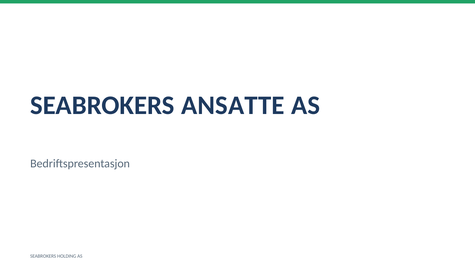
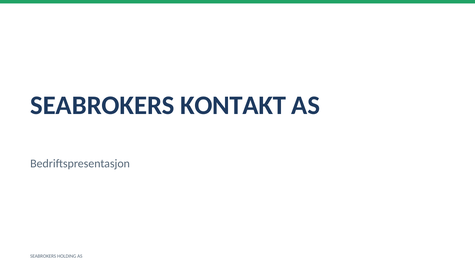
ANSATTE: ANSATTE -> KONTAKT (233, 105)
